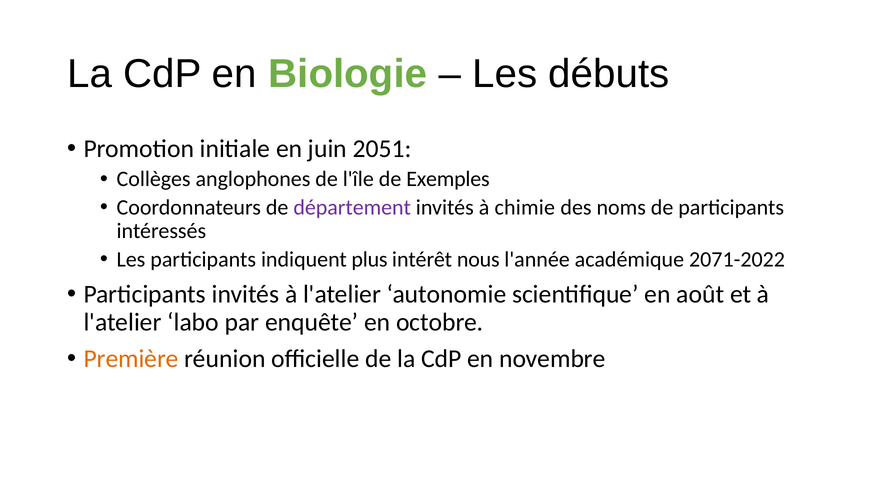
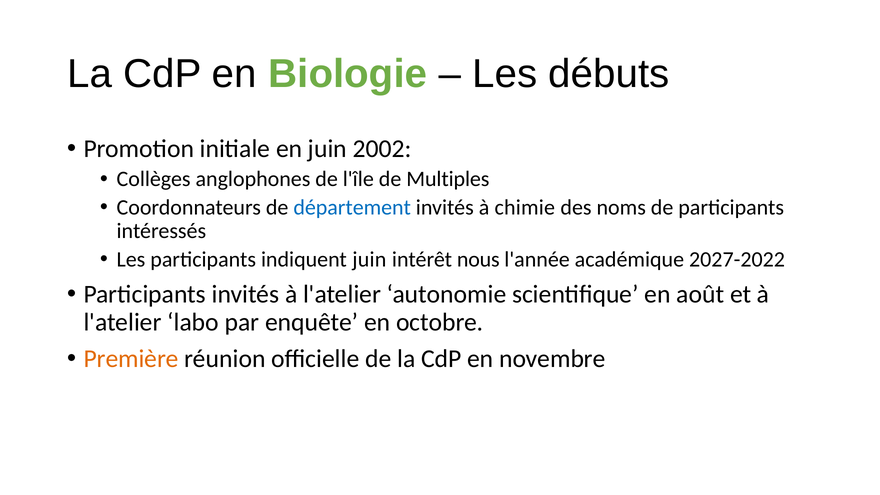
2051: 2051 -> 2002 (382, 149)
Exemples: Exemples -> Multiples (448, 179)
département colour: purple -> blue (352, 207)
indiquent plus: plus -> juin (369, 260)
2071-2022: 2071-2022 -> 2027-2022 (737, 260)
